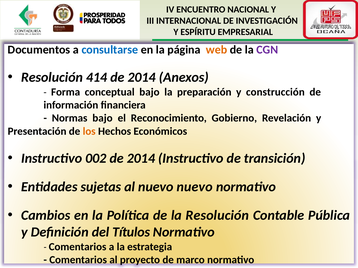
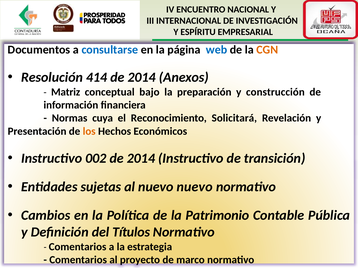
web colour: orange -> blue (217, 50)
CGN colour: purple -> orange (267, 50)
Forma: Forma -> Matriz (66, 92)
Normas bajo: bajo -> cuya (103, 118)
Gobierno: Gobierno -> Solicitará (234, 118)
la Resolución: Resolución -> Patrimonio (217, 216)
